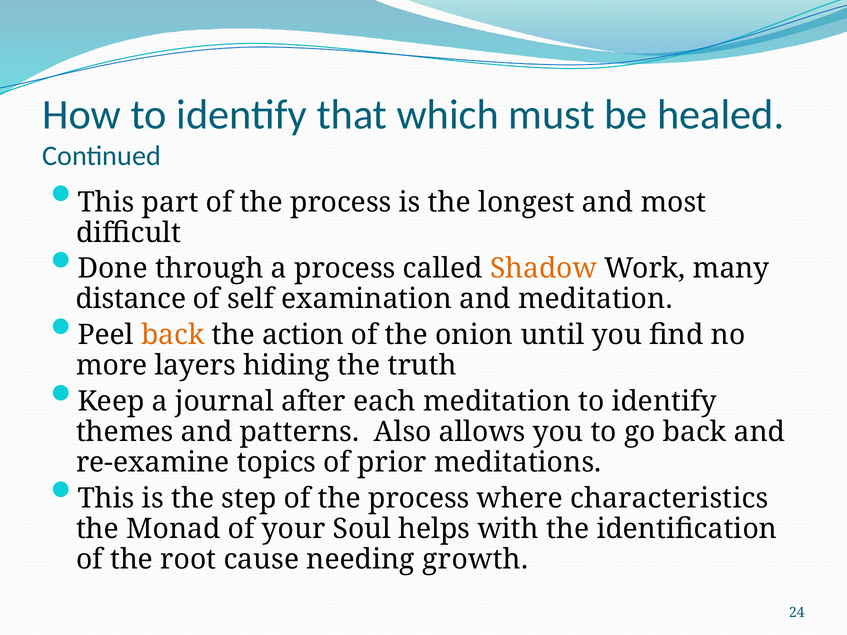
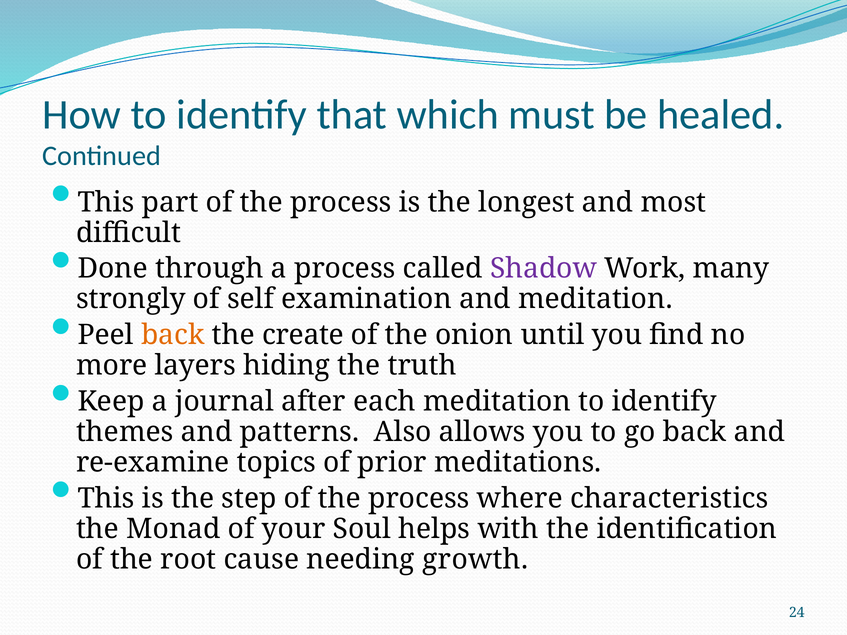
Shadow colour: orange -> purple (544, 269)
distance: distance -> strongly (131, 299)
action: action -> create (303, 335)
